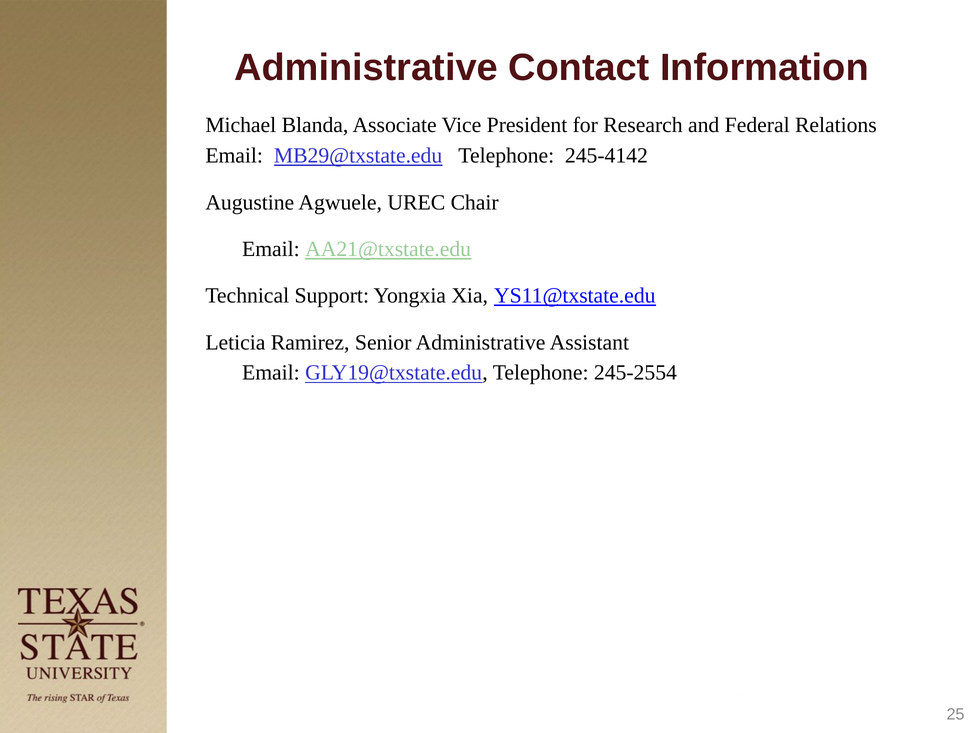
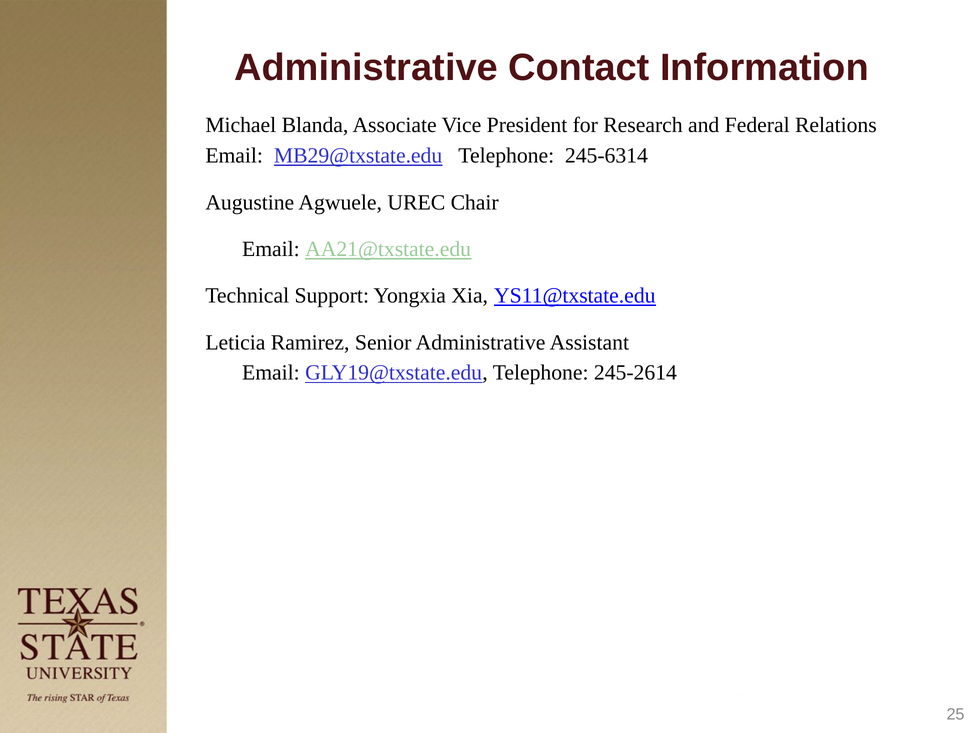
245-4142: 245-4142 -> 245-6314 (606, 156)
245-2554: 245-2554 -> 245-2614 (635, 373)
